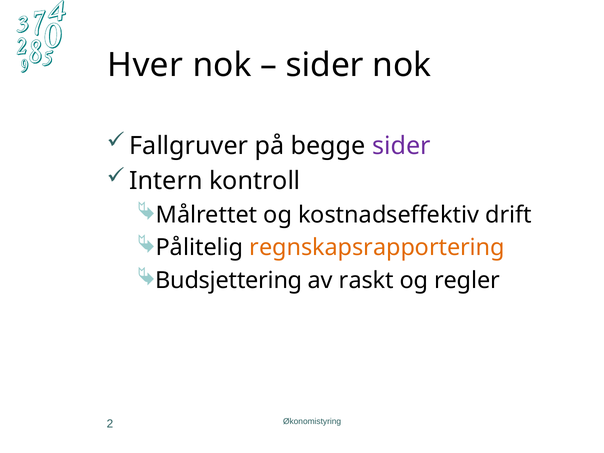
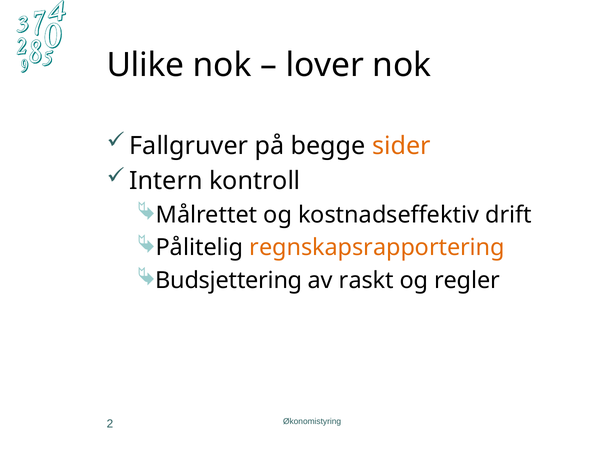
Hver: Hver -> Ulike (146, 65)
sider: sider -> lover (325, 65)
sider colour: purple -> orange (401, 146)
